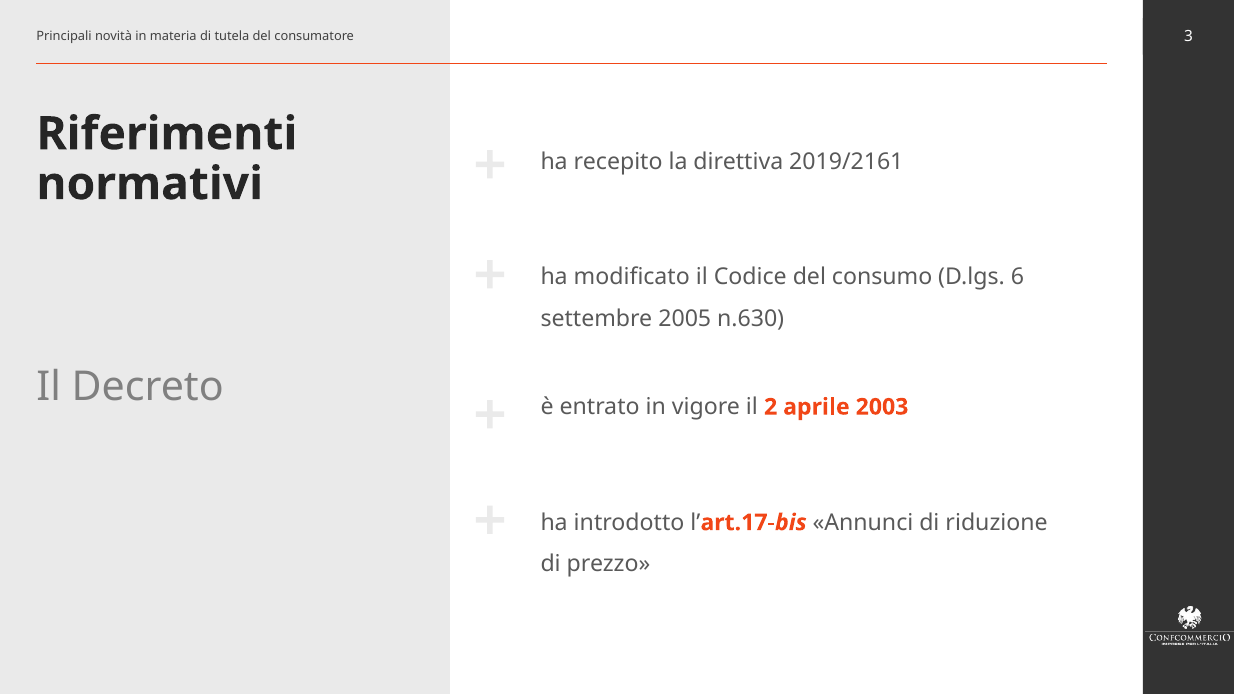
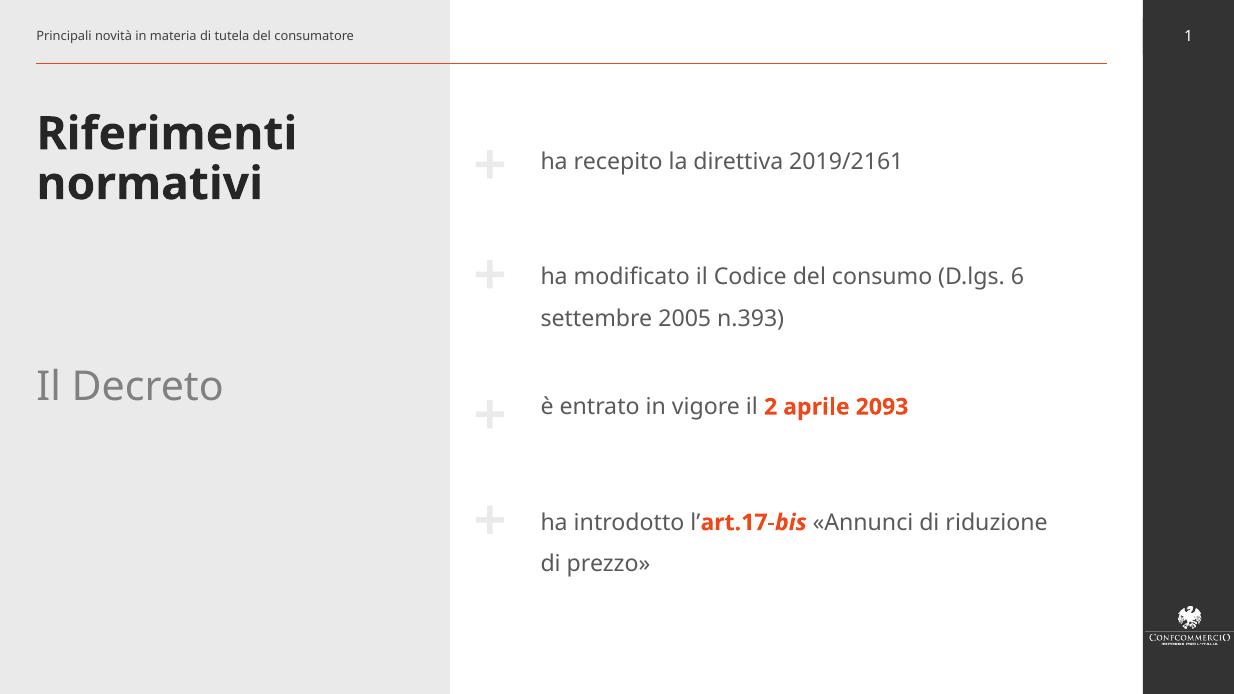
3: 3 -> 1 (1188, 36)
n.630: n.630 -> n.393 (751, 319)
2003: 2003 -> 2093 (882, 407)
